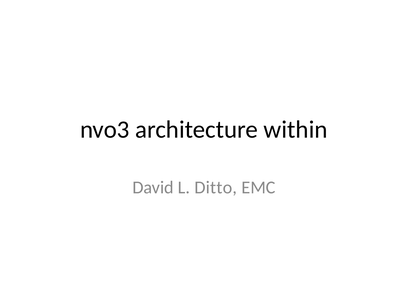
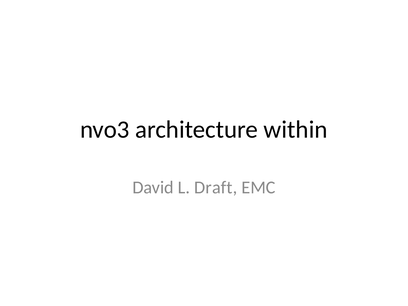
Ditto: Ditto -> Draft (216, 188)
